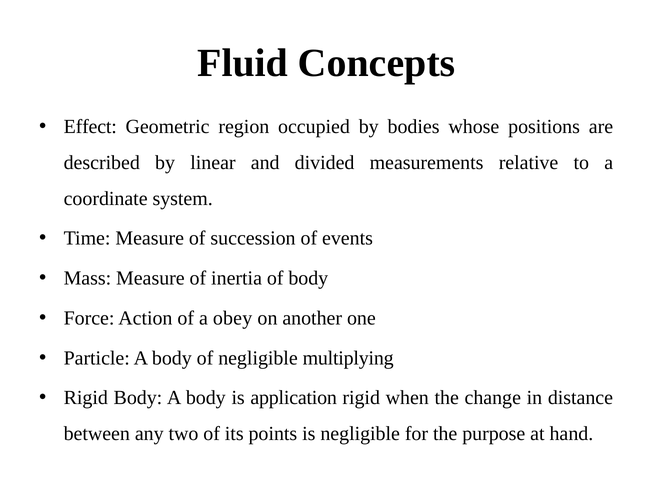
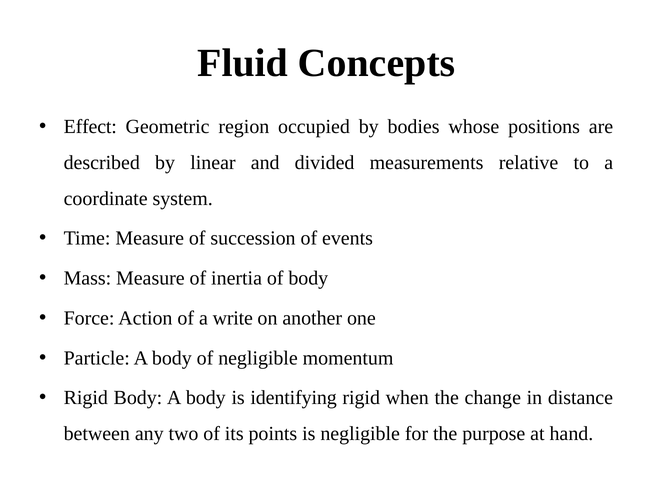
obey: obey -> write (233, 318)
multiplying: multiplying -> momentum (348, 358)
application: application -> identifying (294, 398)
